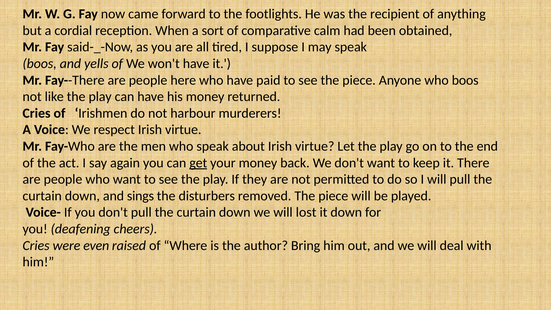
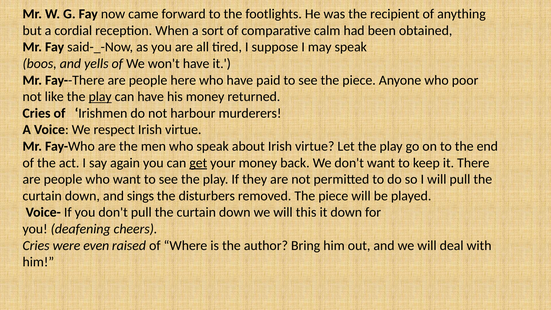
who boos: boos -> poor (465, 80)
play underline: none -> present (100, 97)
lost: lost -> this (306, 212)
